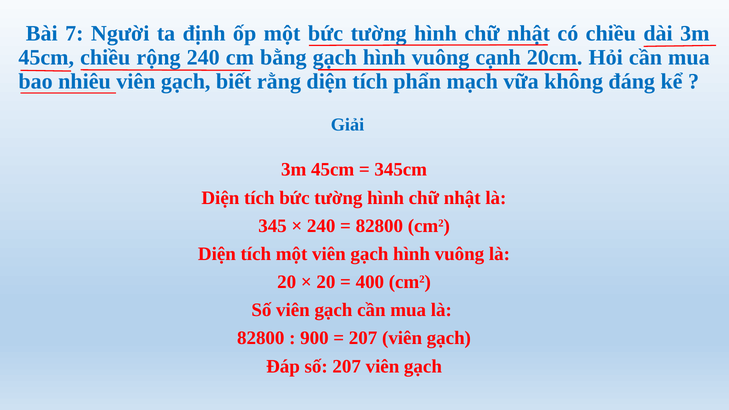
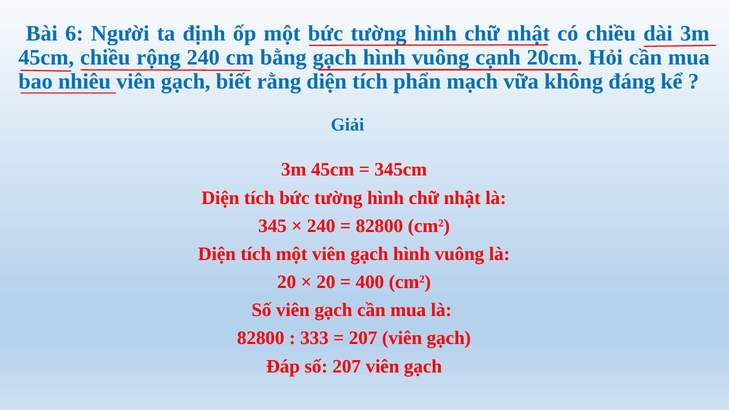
7: 7 -> 6 (74, 34)
900: 900 -> 333 (314, 338)
